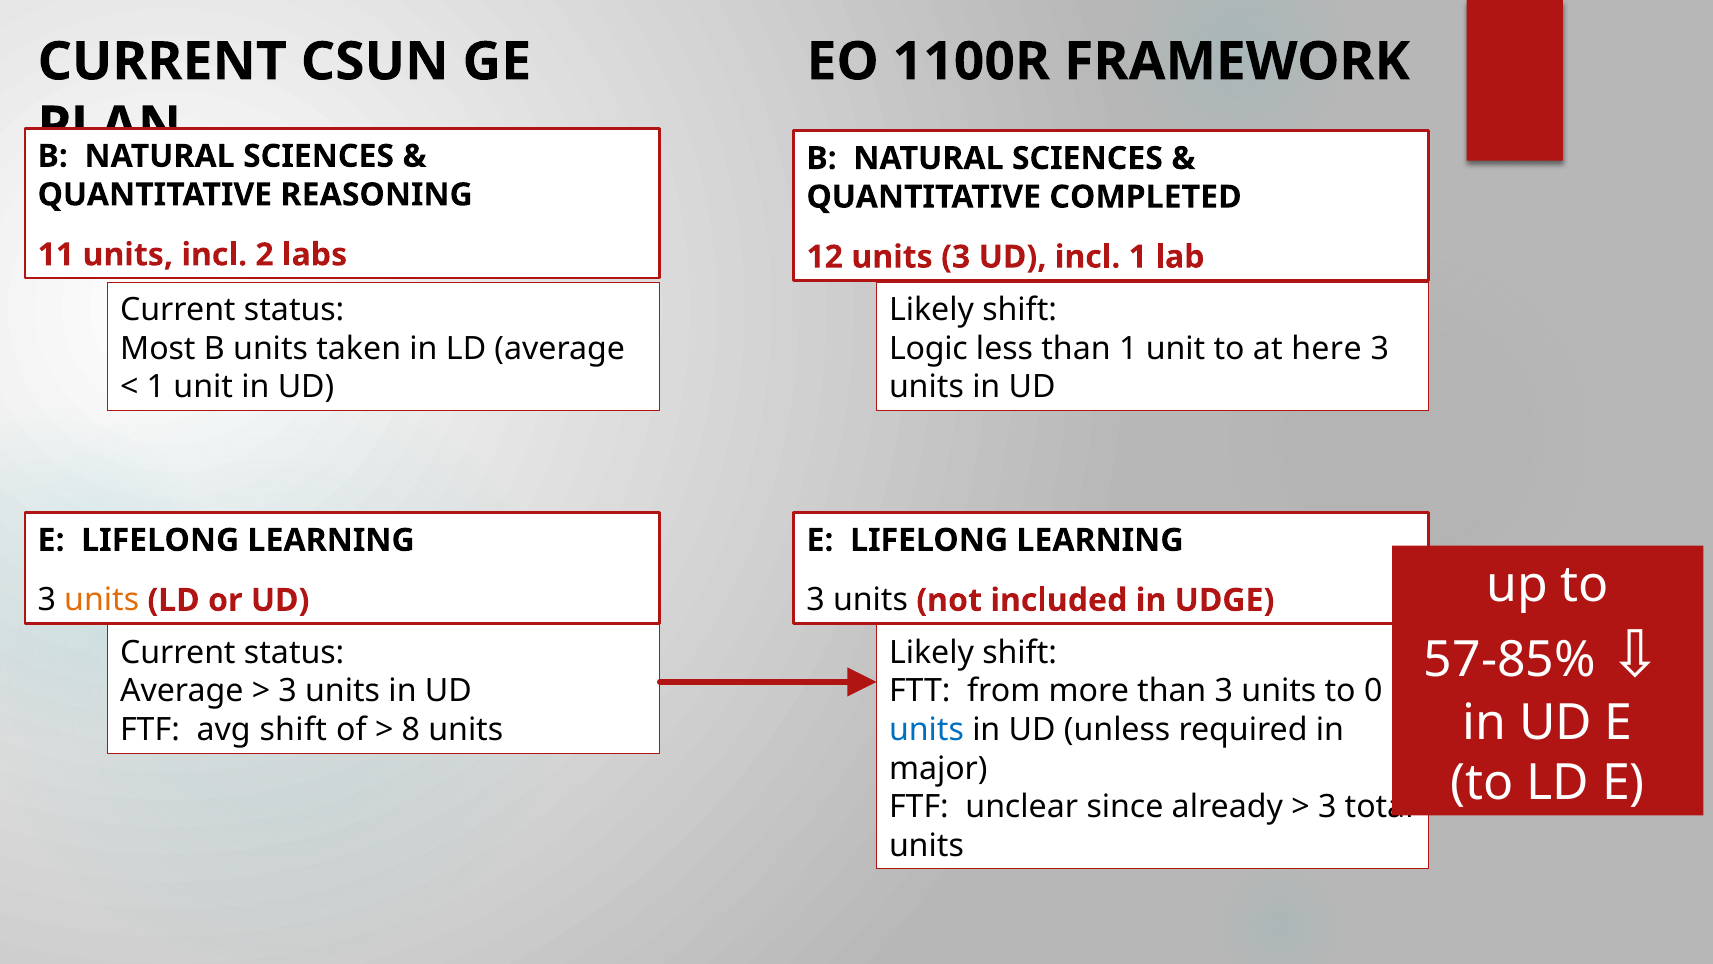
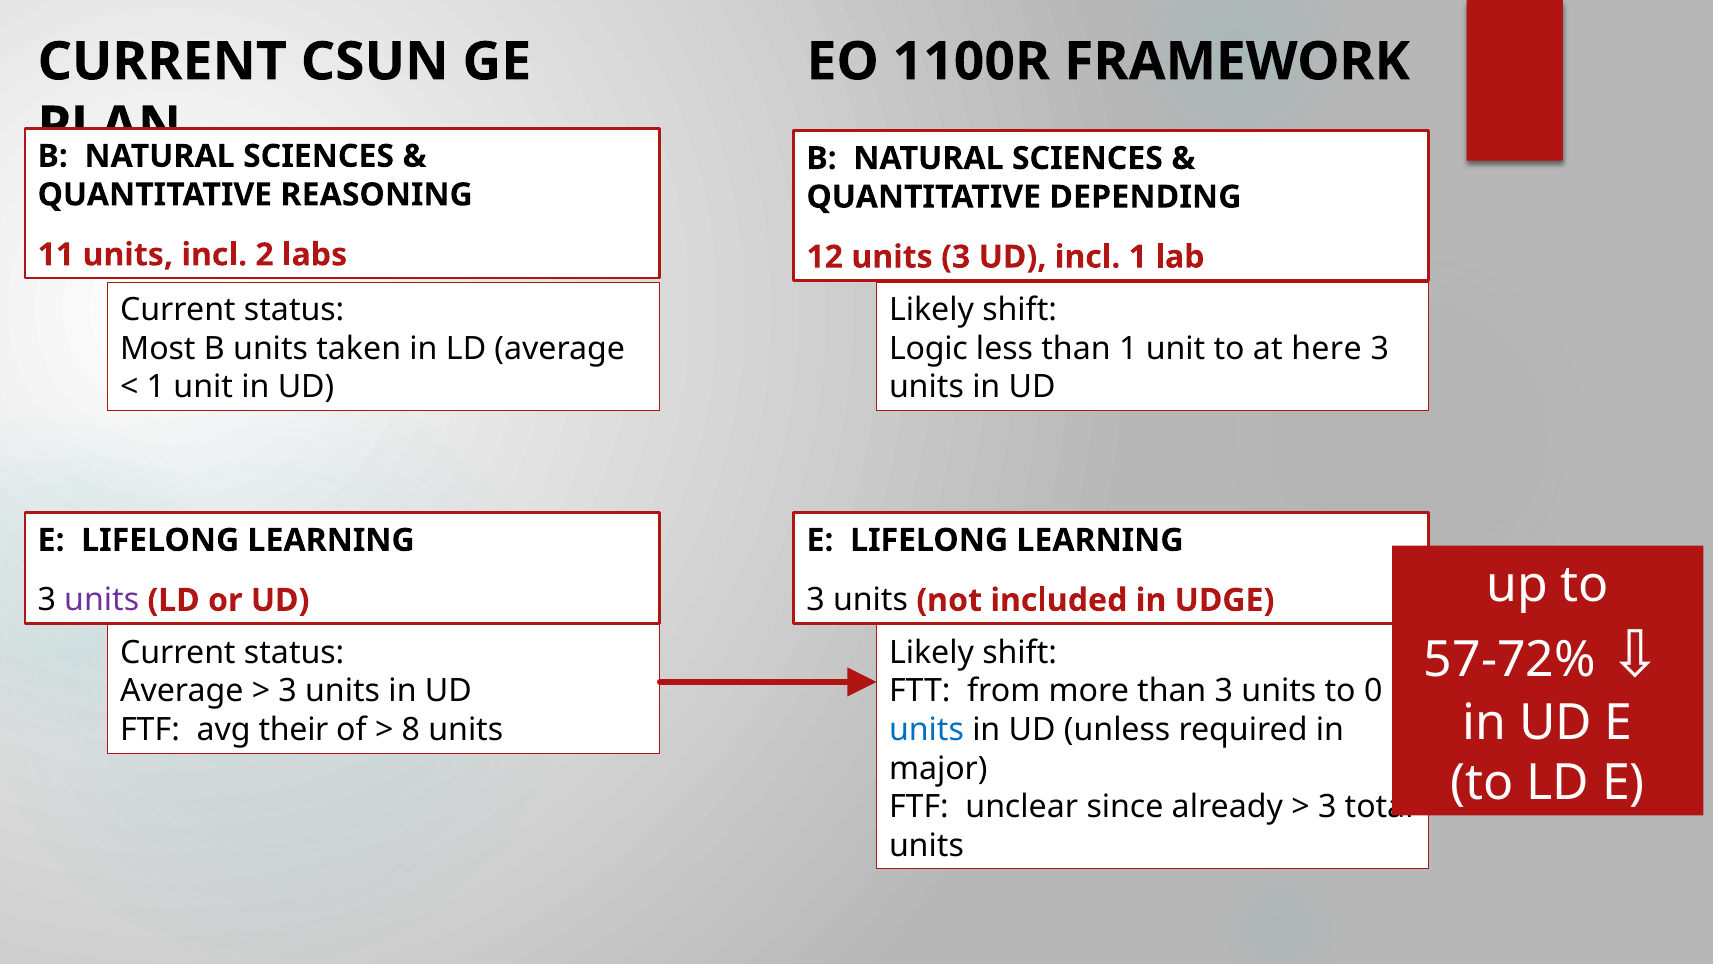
COMPLETED: COMPLETED -> DEPENDING (1145, 197)
units colour: orange -> purple (102, 600)
57-85%: 57-85% -> 57-72% (1510, 659)
avg shift: shift -> their (294, 730)
